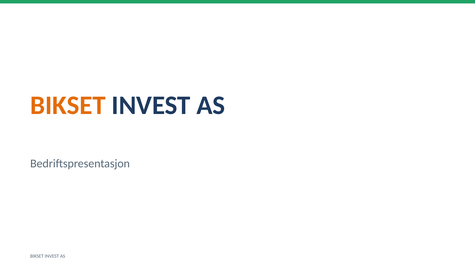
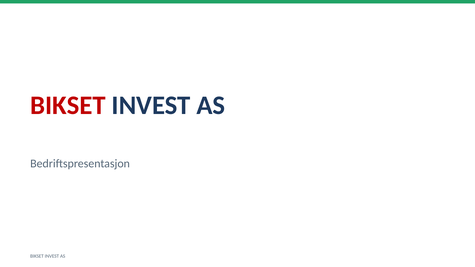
BIKSET colour: orange -> red (68, 105)
